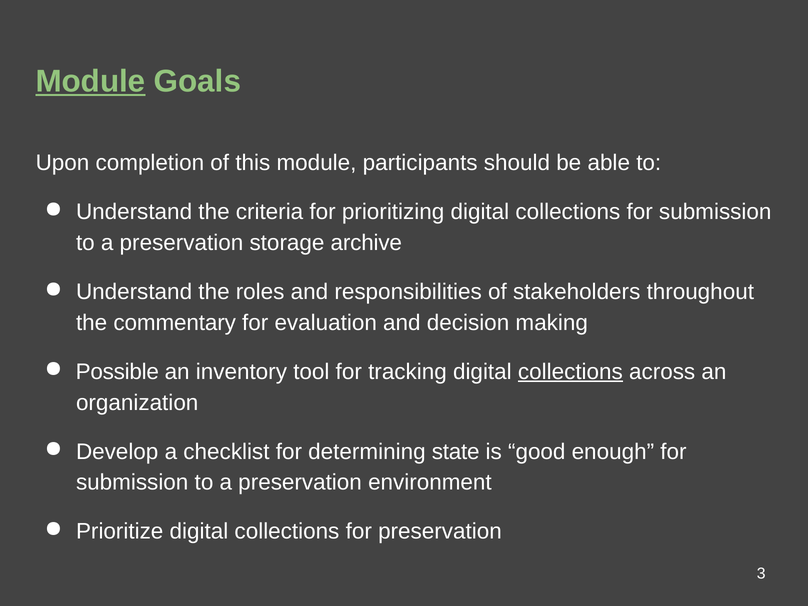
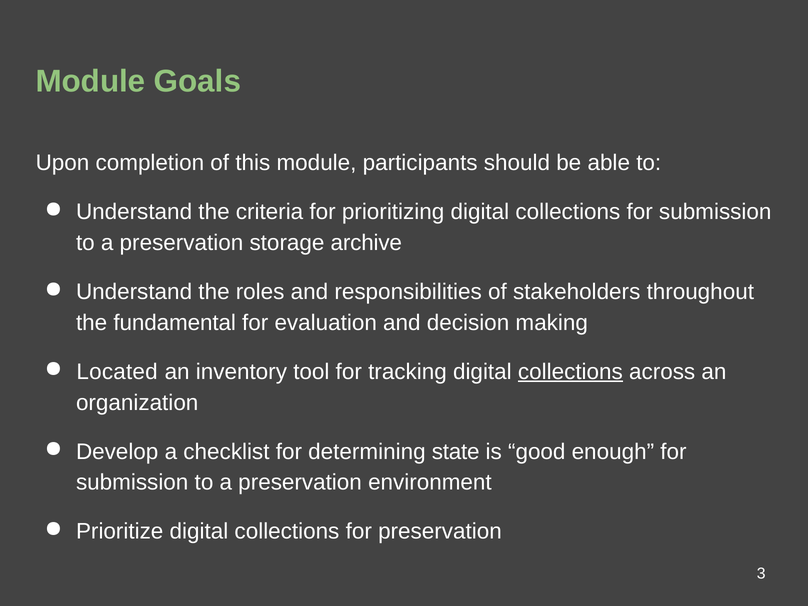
Module underline: present -> none (90, 82)
commentary: commentary -> fundamental (175, 323)
Possible: Possible -> Located (117, 372)
